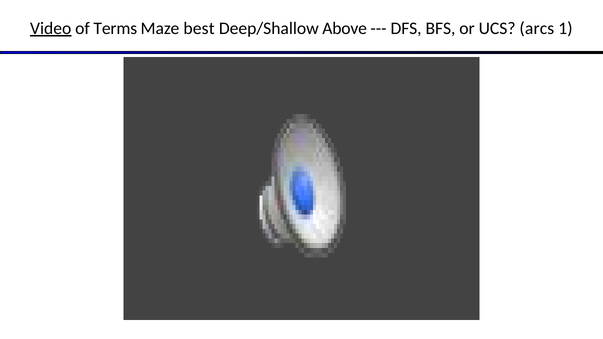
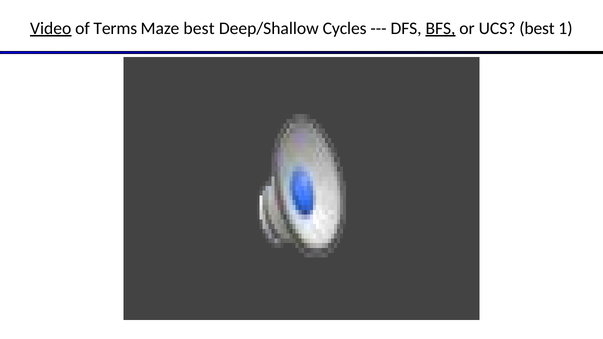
Above: Above -> Cycles (345, 28)
BFS underline: none -> present (441, 28)
UCS arcs: arcs -> best (537, 28)
